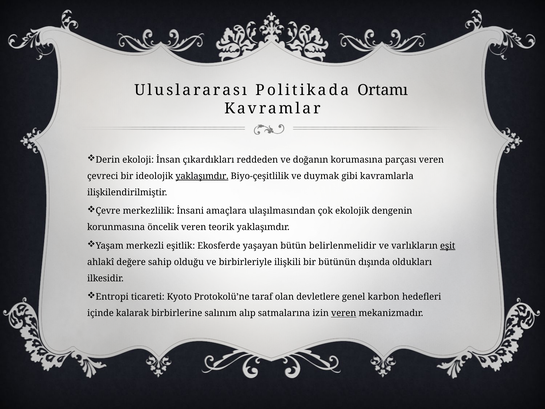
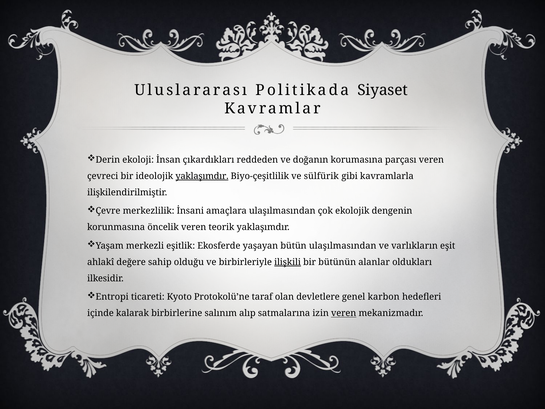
Ortamı: Ortamı -> Siyaset (383, 90)
duymak: duymak -> sülfürik (321, 176)
bütün belirlenmelidir: belirlenmelidir -> ulaşılmasından (343, 246)
eşit underline: present -> none (448, 246)
ilişkili underline: none -> present (288, 262)
dışında: dışında -> alanlar (374, 262)
